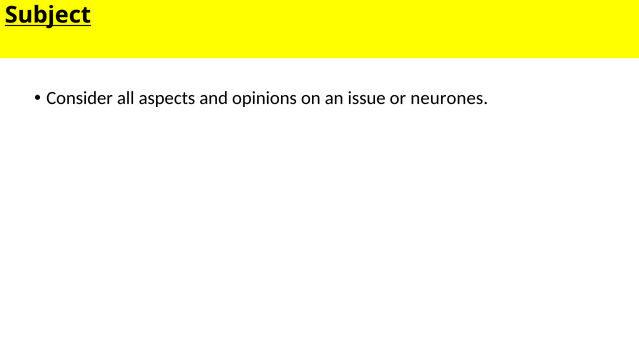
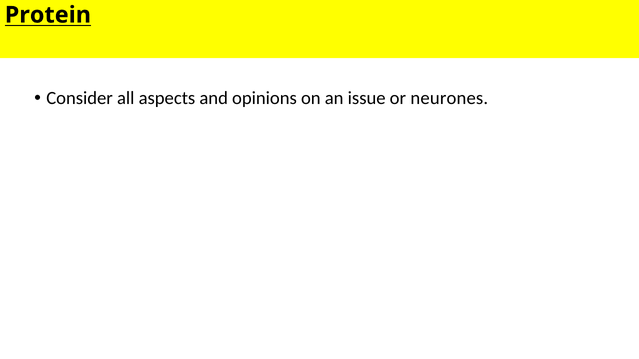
Subject: Subject -> Protein (48, 15)
